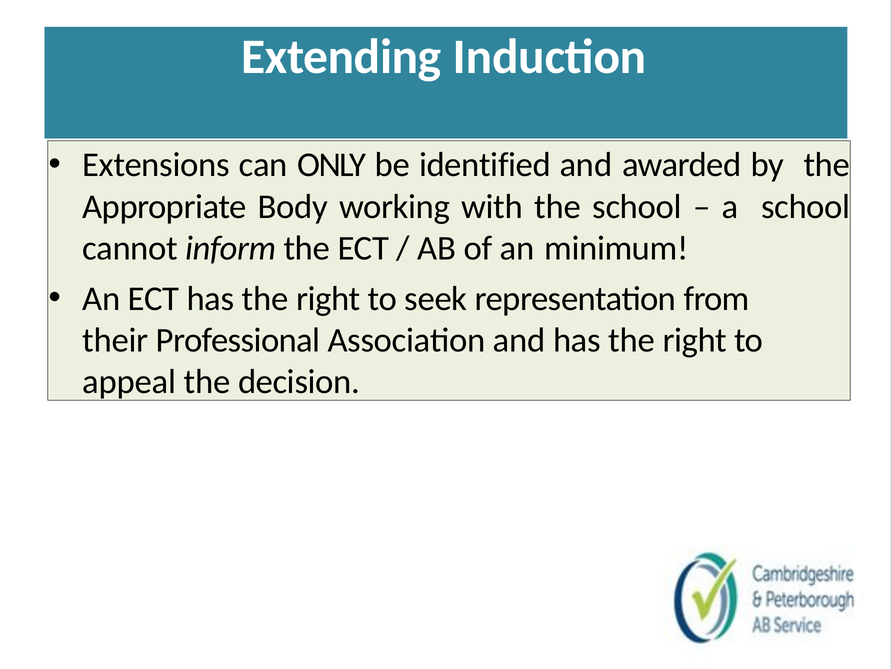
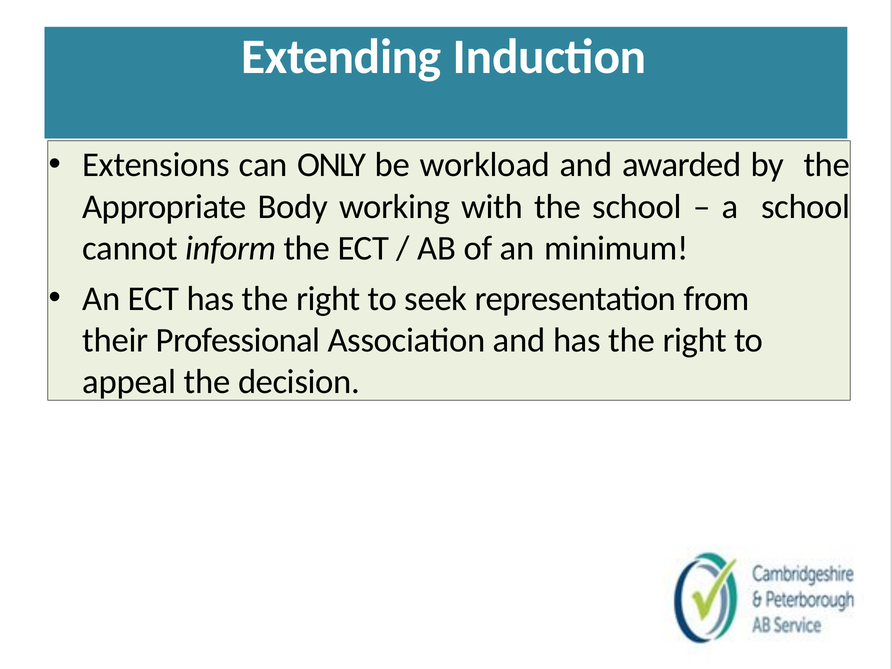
identified: identified -> workload (485, 165)
